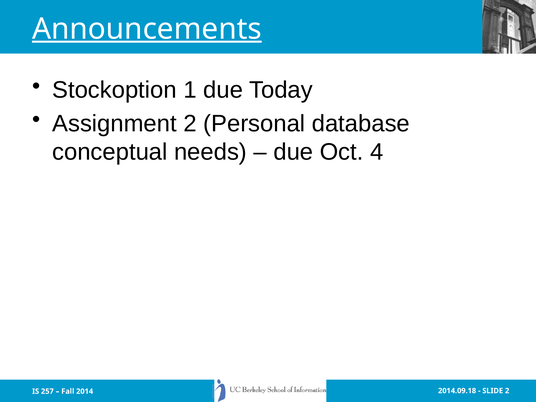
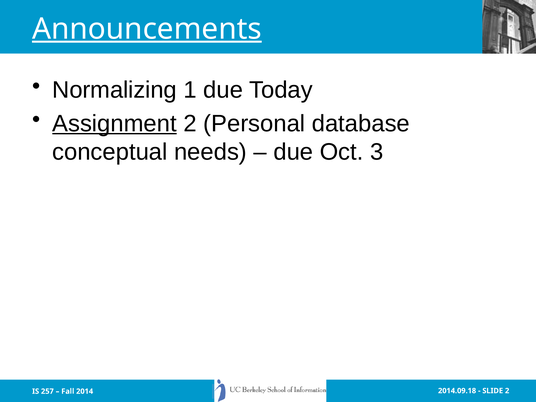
Stockoption: Stockoption -> Normalizing (115, 90)
Assignment underline: none -> present (114, 123)
4: 4 -> 3 (377, 152)
